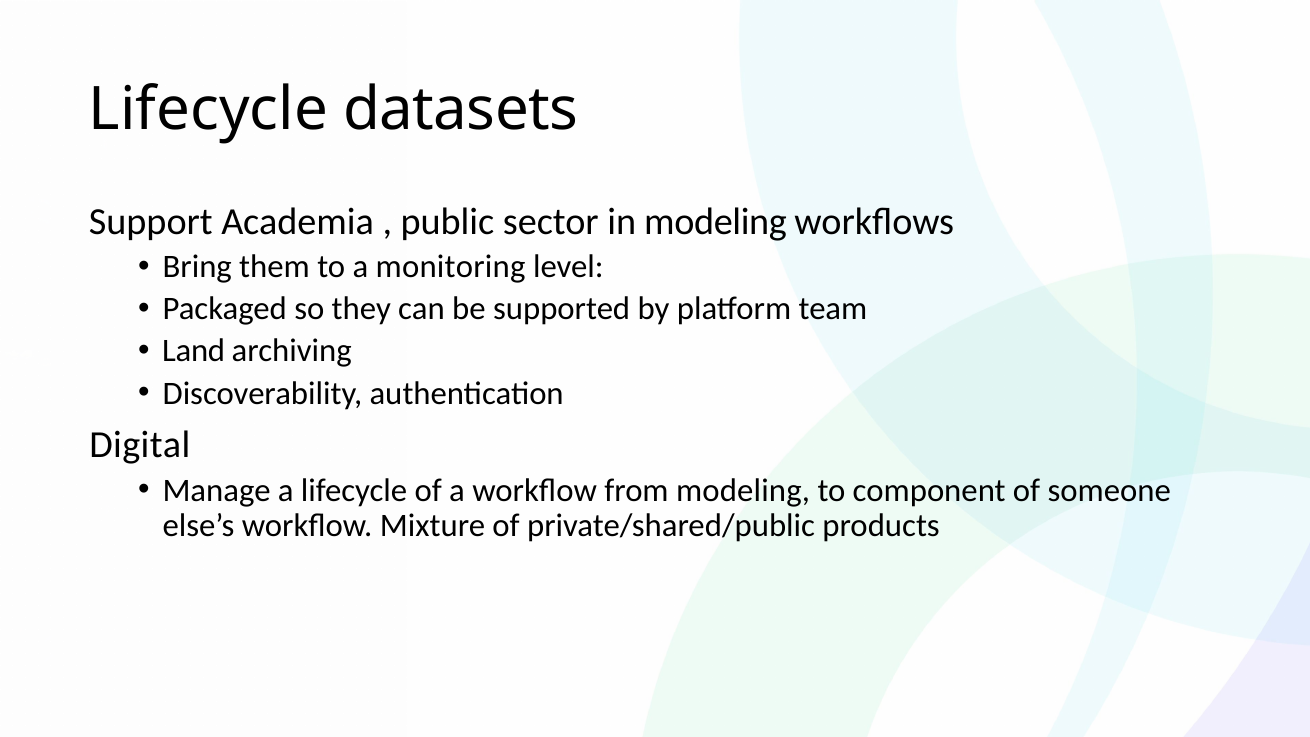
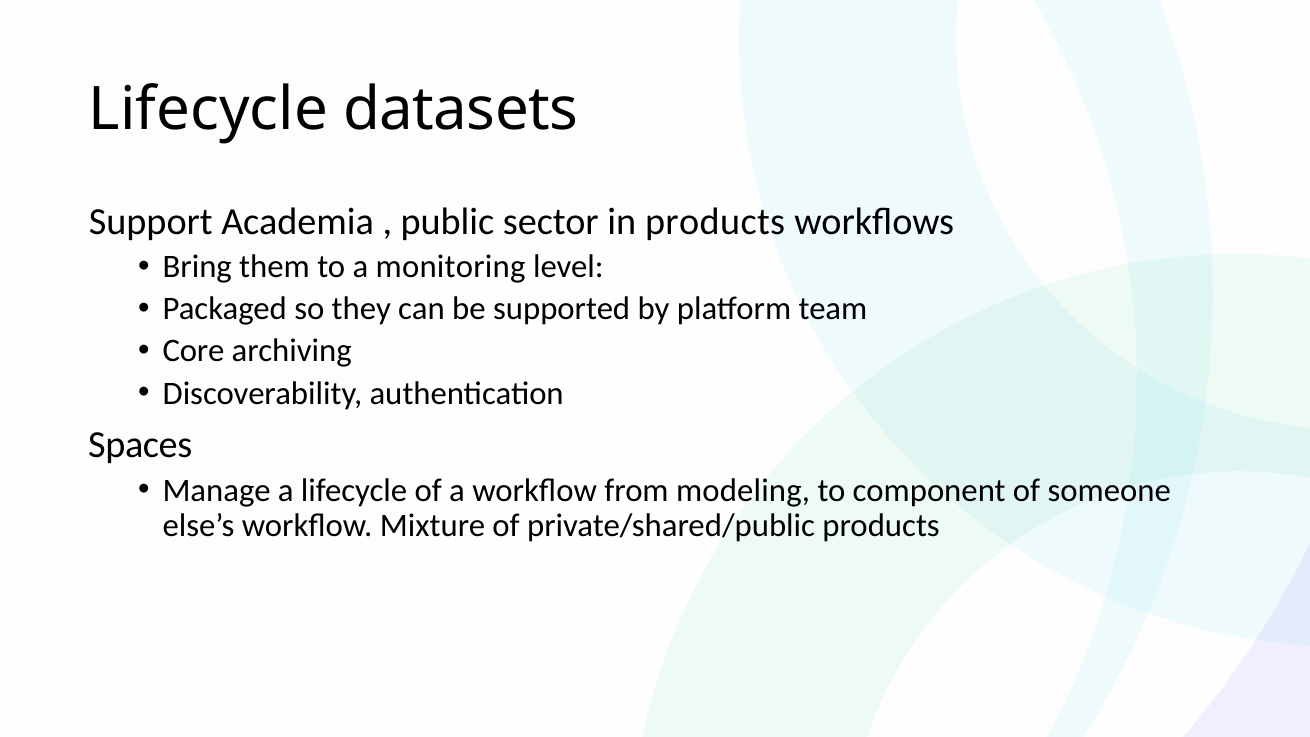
in modeling: modeling -> products (715, 221)
Land: Land -> Core (194, 351)
Digital: Digital -> Spaces (140, 445)
